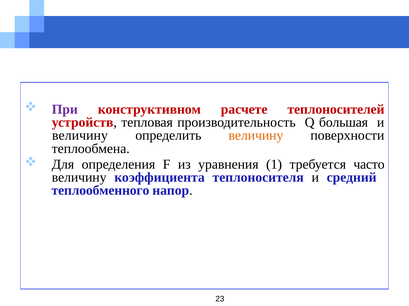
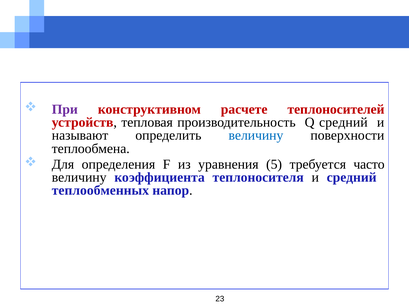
Q большая: большая -> средний (343, 123)
величину: величину -> называют (80, 136)
величину colour: orange -> blue (256, 136)
1: 1 -> 5 (274, 165)
теплообменного: теплообменного -> теплообменных (100, 191)
